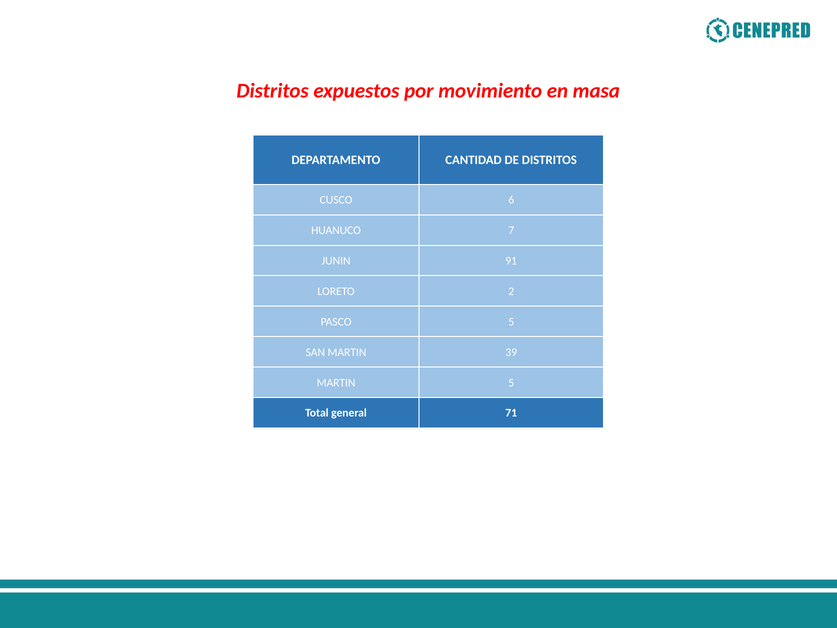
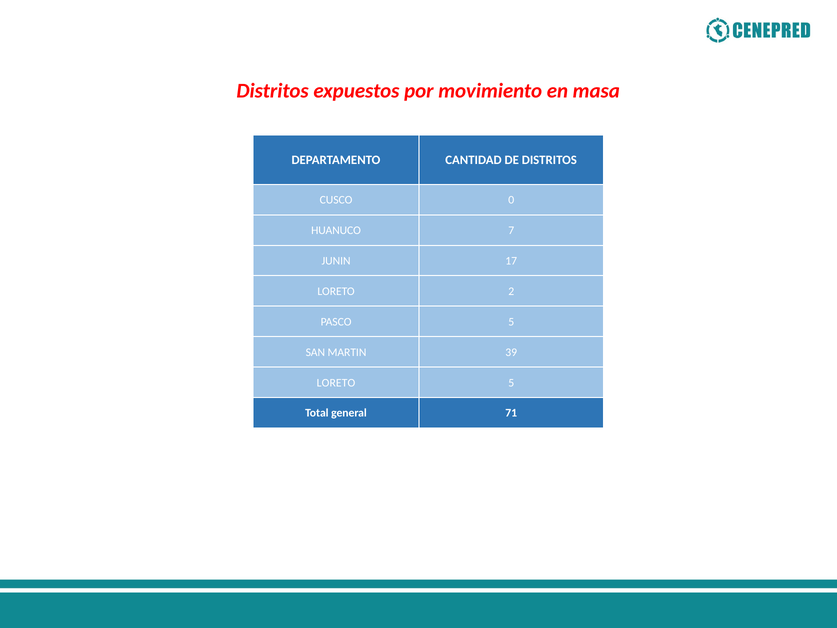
6: 6 -> 0 (511, 200)
91: 91 -> 17 (511, 261)
MARTIN: MARTIN -> LORETO (336, 383)
